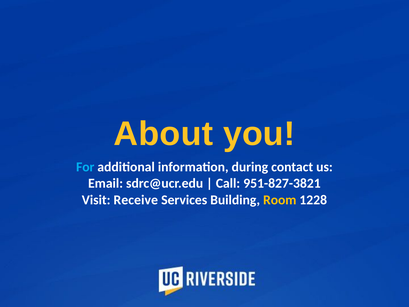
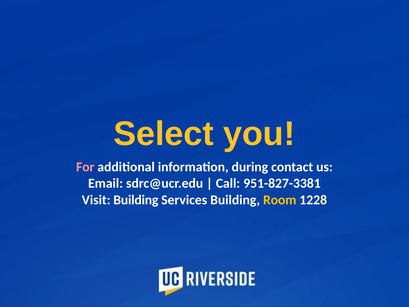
About: About -> Select (164, 134)
For colour: light blue -> pink (85, 167)
951-827-3821: 951-827-3821 -> 951-827-3381 (282, 183)
Visit Receive: Receive -> Building (136, 200)
